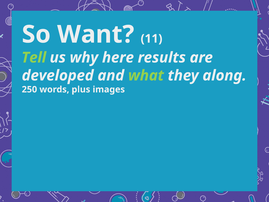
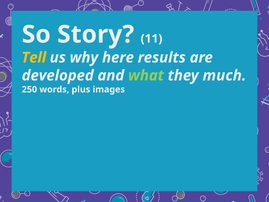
Want: Want -> Story (96, 34)
Tell colour: light green -> yellow (34, 57)
along: along -> much (224, 75)
